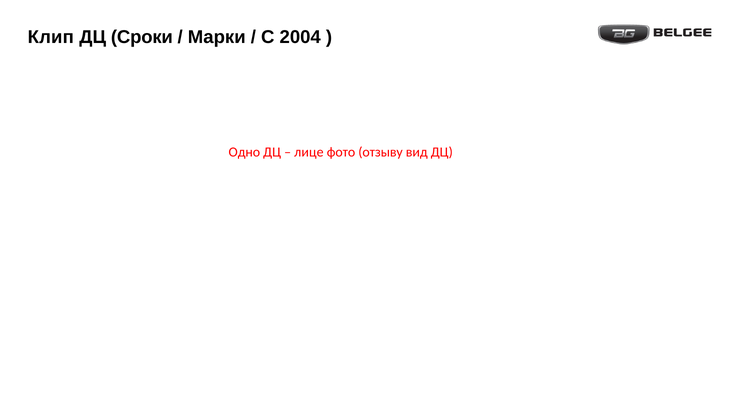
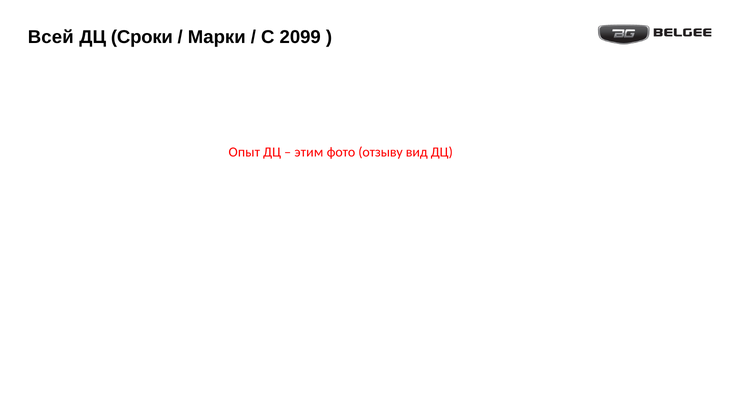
Клип: Клип -> Всей (51, 37)
2004: 2004 -> 2099 (300, 37)
Одно: Одно -> Опыт (244, 152)
лице: лице -> этим (309, 152)
